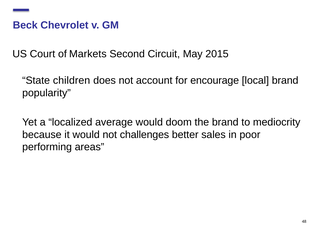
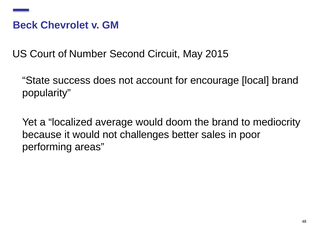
Markets: Markets -> Number (88, 54)
children: children -> success (72, 81)
